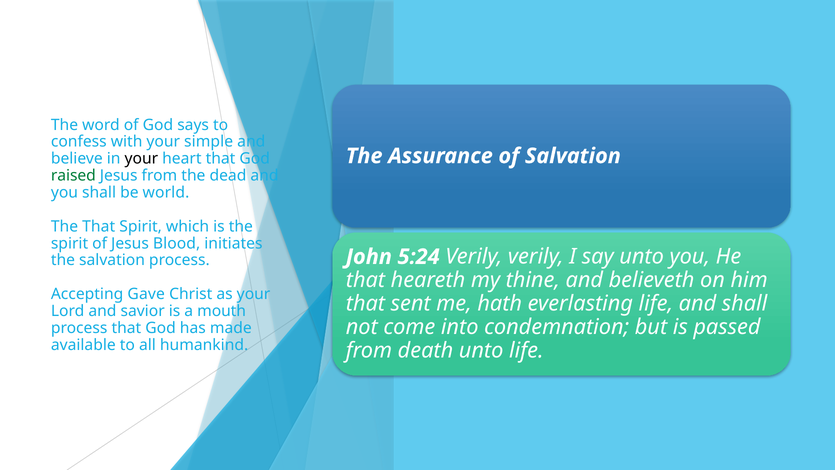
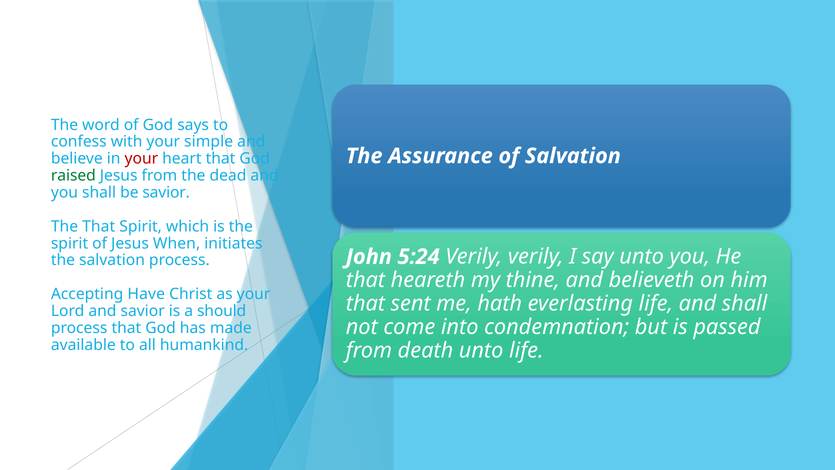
your colour: black -> red (141, 159)
be world: world -> savior (166, 192)
Blood: Blood -> When (177, 243)
Gave: Gave -> Have (146, 294)
mouth: mouth -> should (222, 311)
